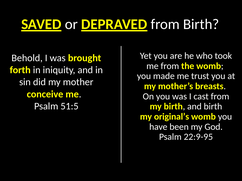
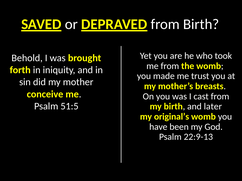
and birth: birth -> later (213, 107)
22:9-95: 22:9-95 -> 22:9-13 (198, 137)
